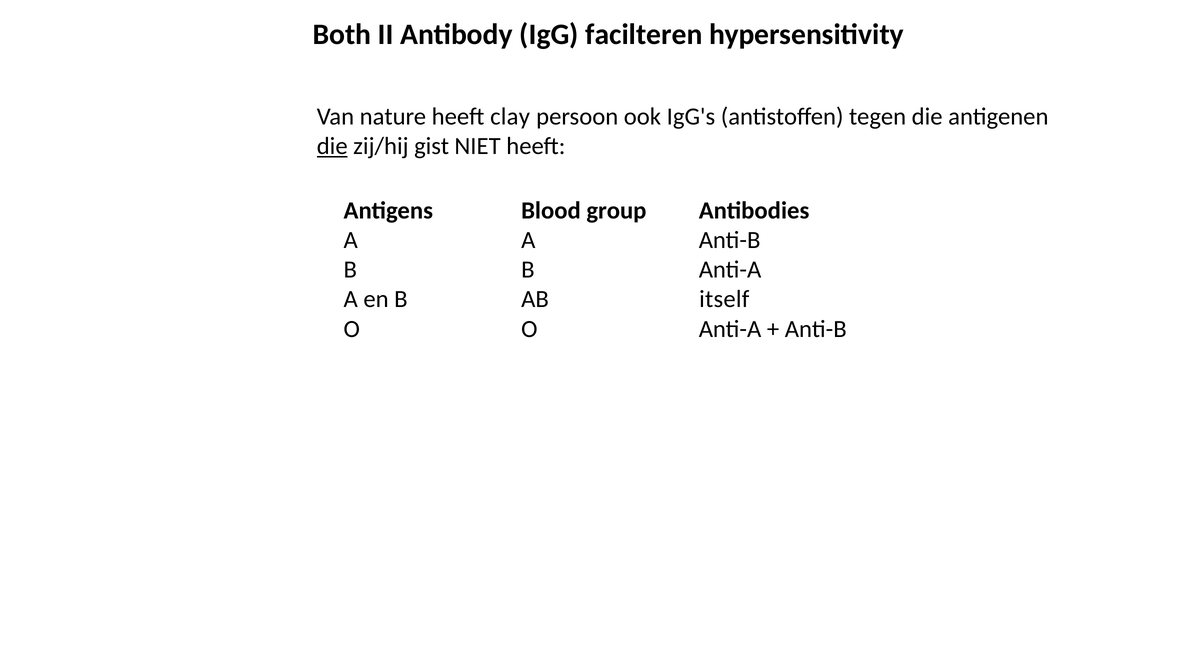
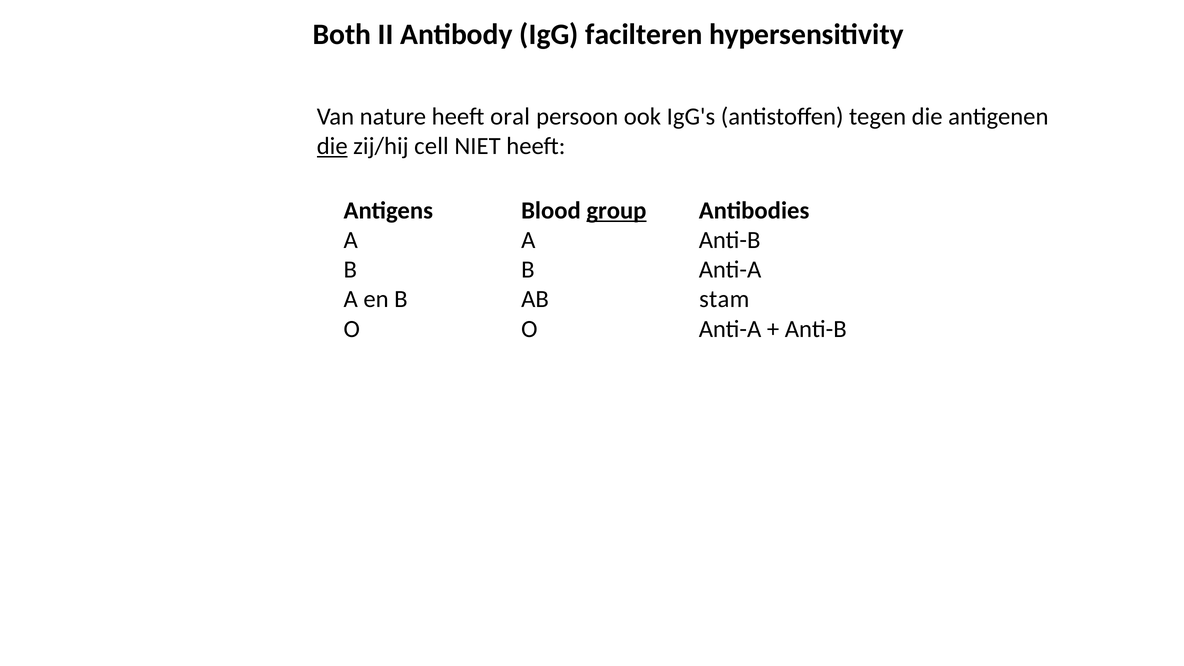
clay: clay -> oral (510, 116)
gist: gist -> cell (431, 146)
group underline: none -> present (616, 210)
itself: itself -> stam (724, 299)
